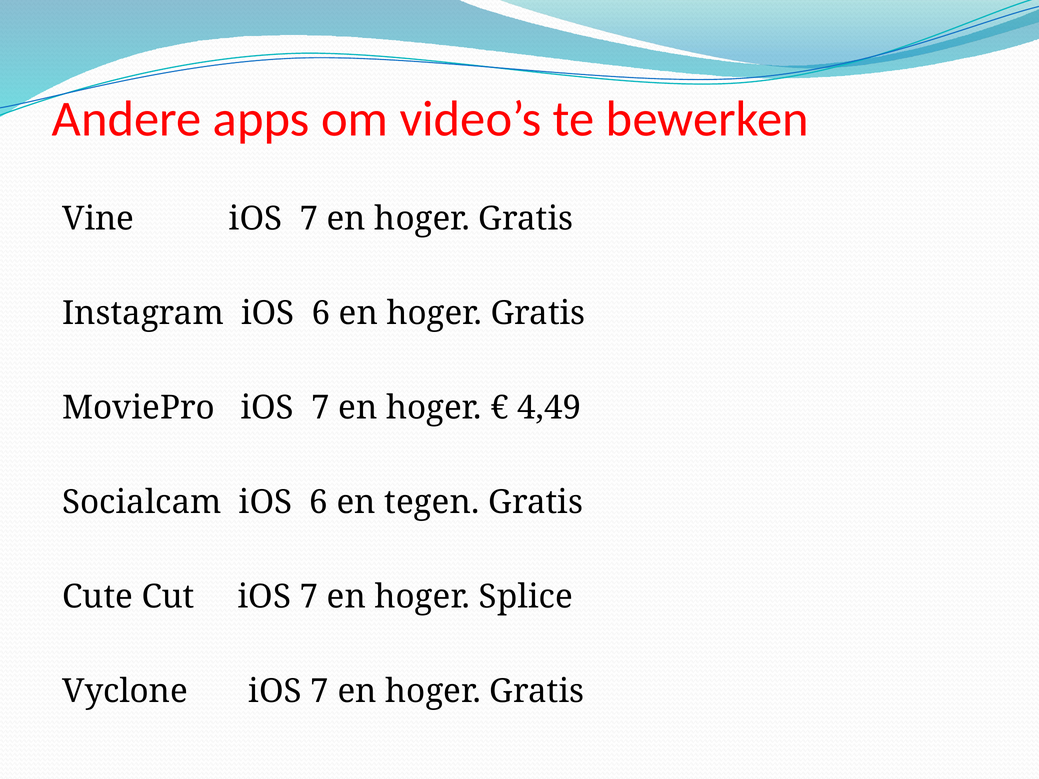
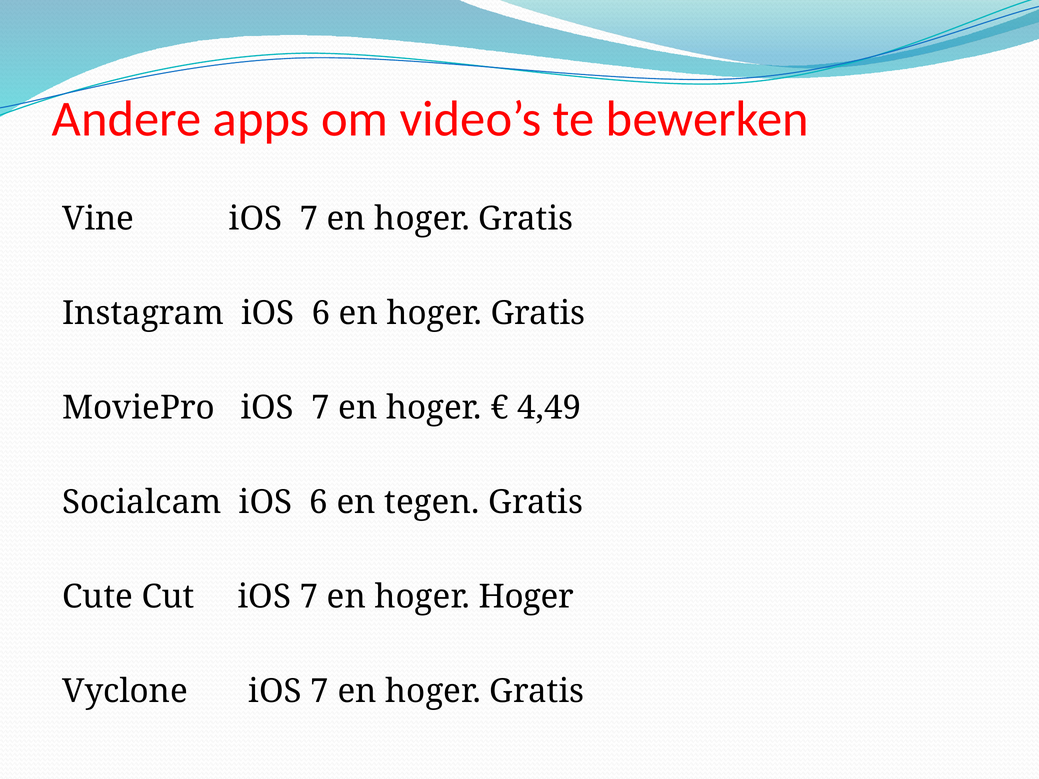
hoger Splice: Splice -> Hoger (526, 597)
